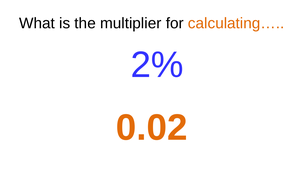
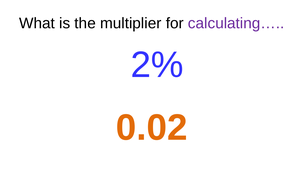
calculating… colour: orange -> purple (236, 23)
